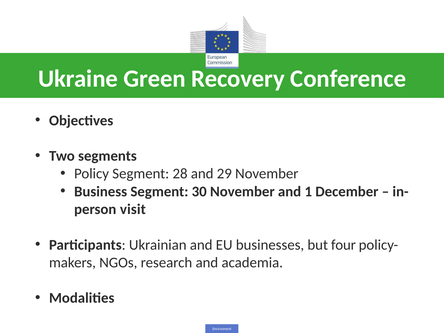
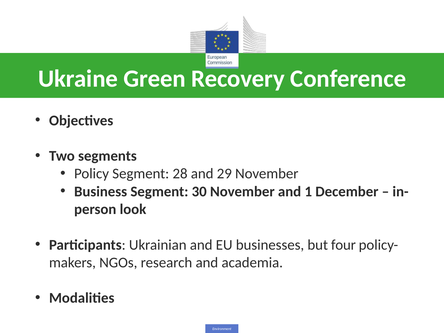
visit: visit -> look (133, 209)
